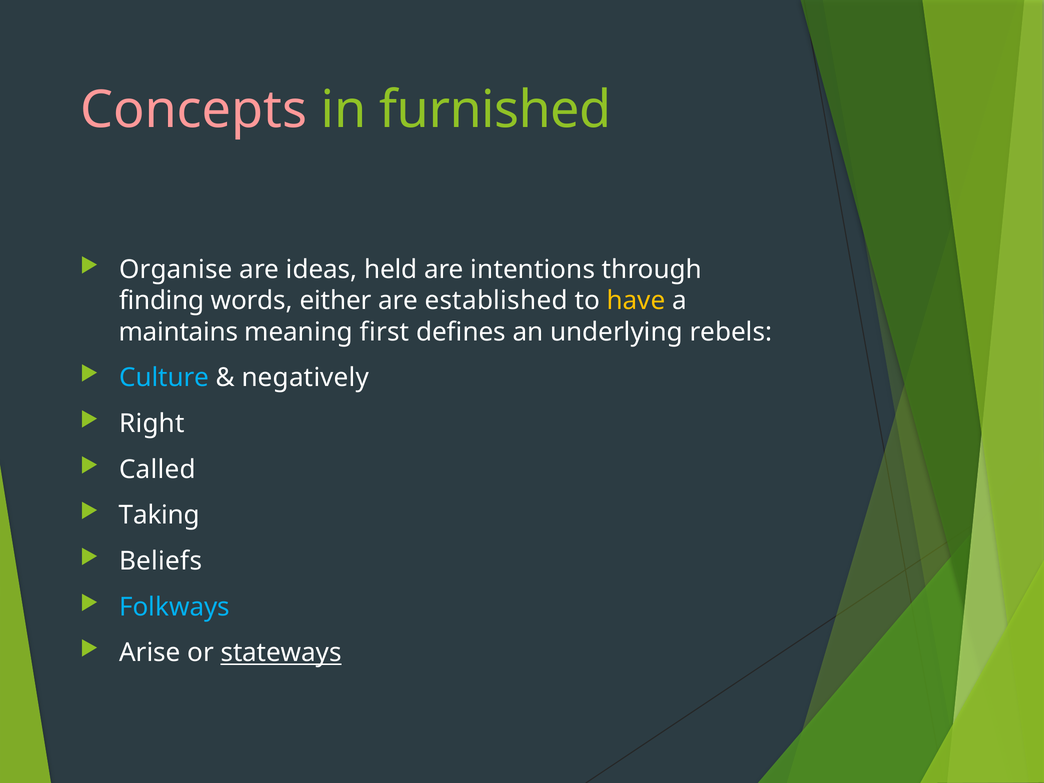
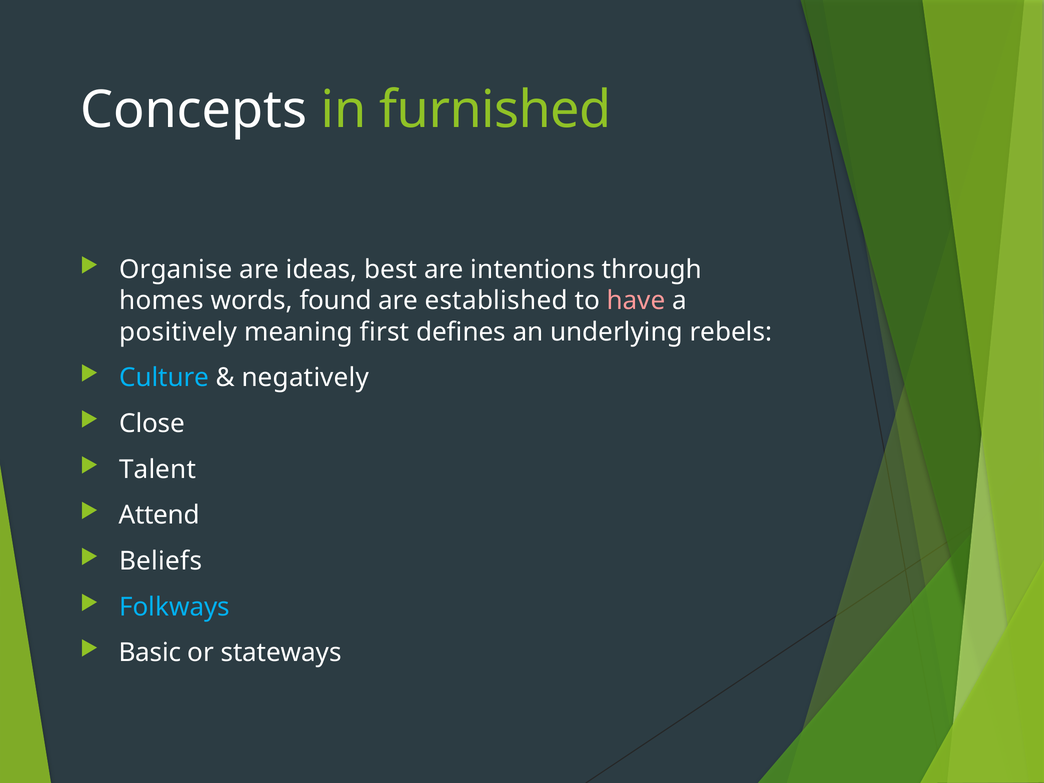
Concepts colour: pink -> white (194, 110)
held: held -> best (391, 269)
finding: finding -> homes (161, 301)
either: either -> found (336, 301)
have colour: yellow -> pink (636, 301)
maintains: maintains -> positively (178, 332)
Right: Right -> Close (152, 424)
Called: Called -> Talent (158, 470)
Taking: Taking -> Attend (159, 515)
Arise: Arise -> Basic (150, 653)
stateways underline: present -> none (281, 653)
